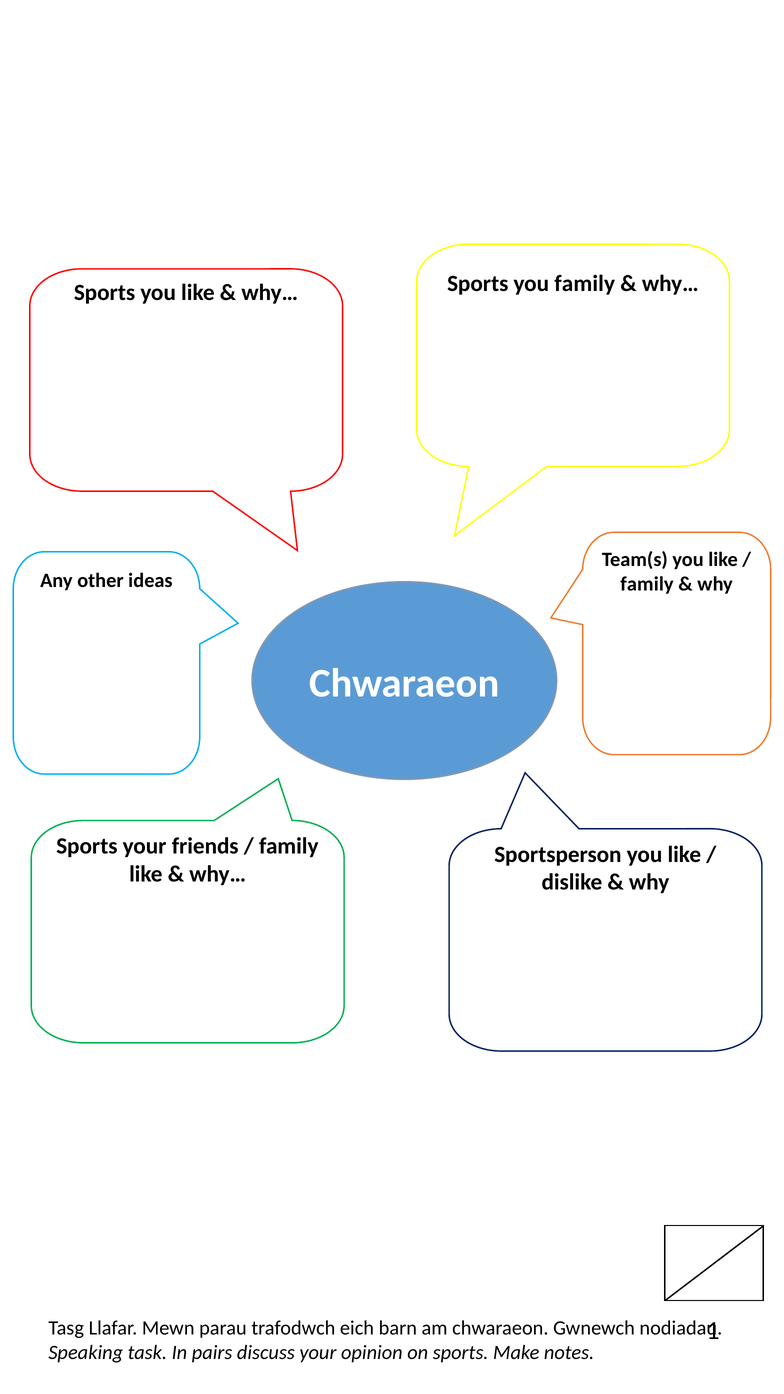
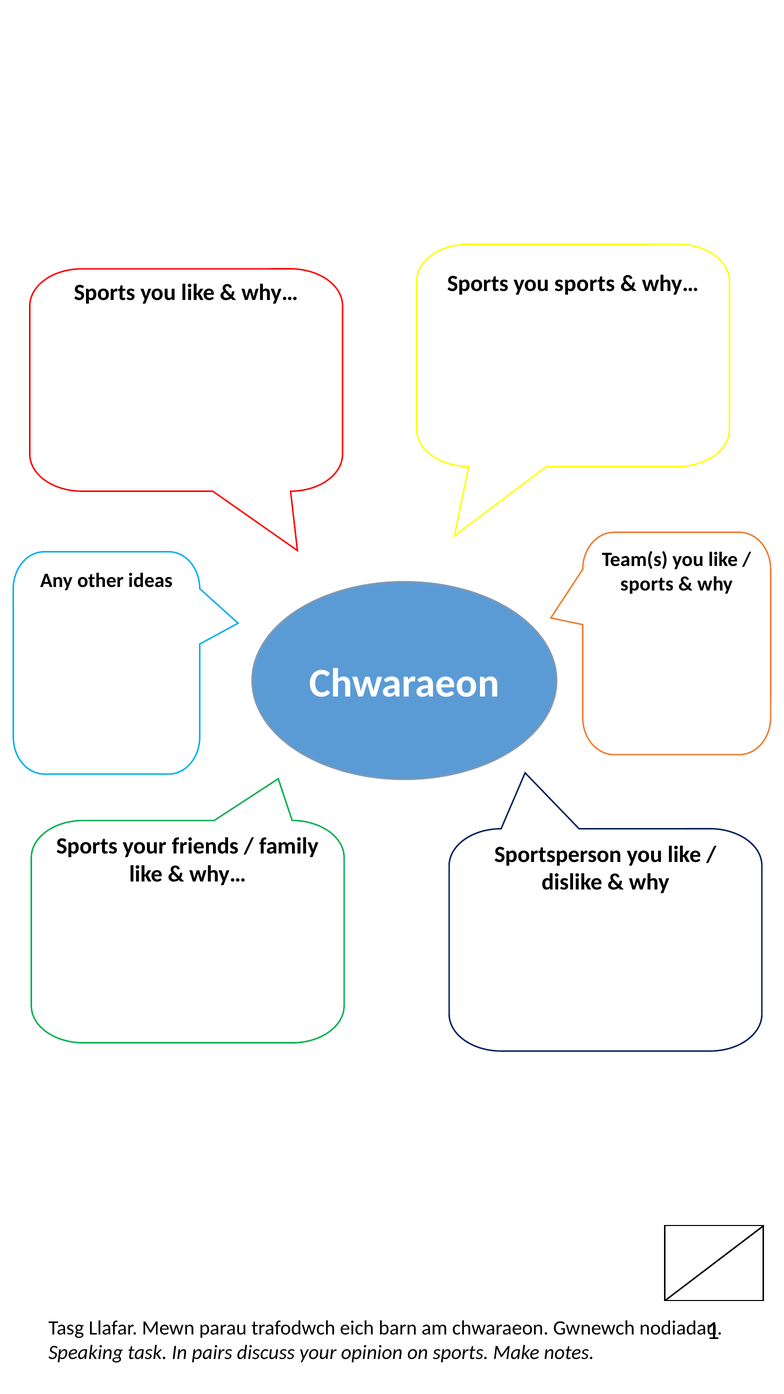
you family: family -> sports (585, 284)
family: family -> sports (647, 584)
